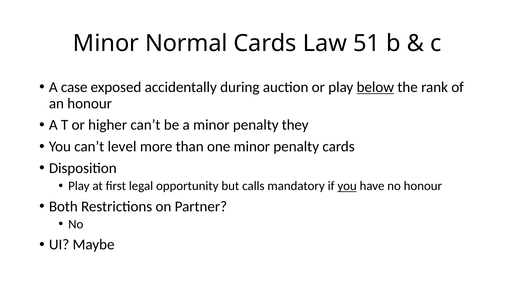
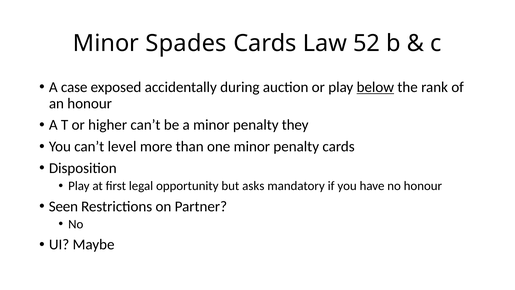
Normal: Normal -> Spades (186, 43)
51: 51 -> 52 (367, 43)
calls: calls -> asks (253, 186)
you underline: present -> none (347, 186)
Both: Both -> Seen (63, 206)
